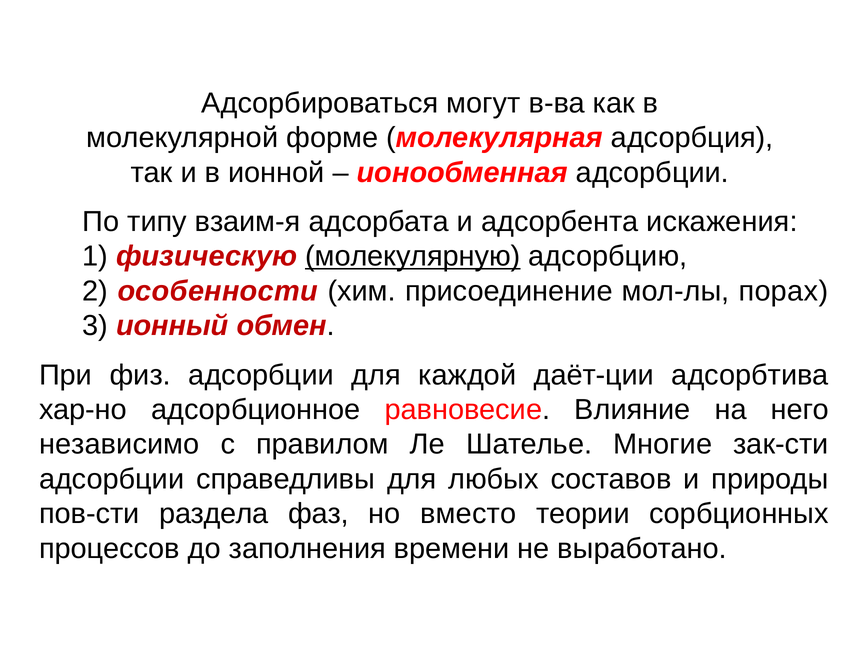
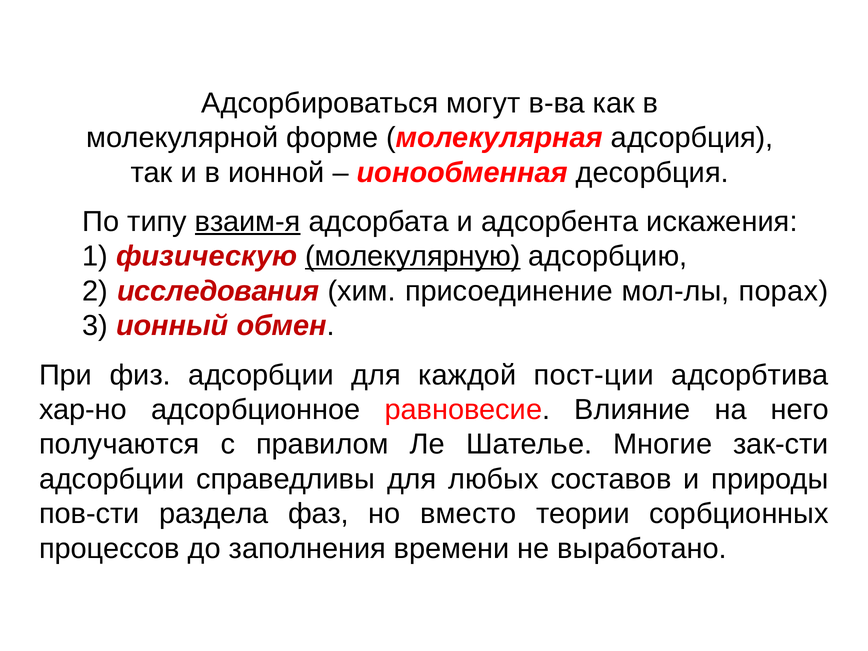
ионообменная адсорбции: адсорбции -> десорбция (652, 172)
взаим-я underline: none -> present (248, 222)
особенности: особенности -> исследования (218, 291)
даёт-ции: даёт-ции -> пост-ции (594, 375)
независимо: независимо -> получаются (119, 444)
